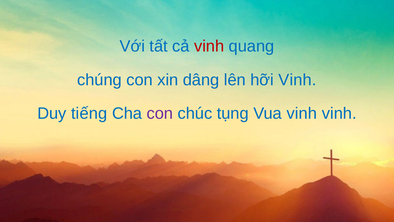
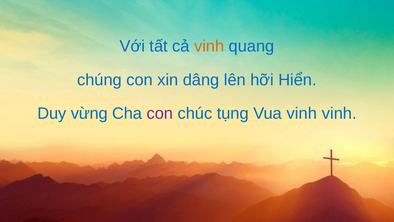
vinh colour: red -> orange (209, 46)
hỡi Vinh: Vinh -> Hiển (298, 80)
tiếng: tiếng -> vừng (89, 113)
